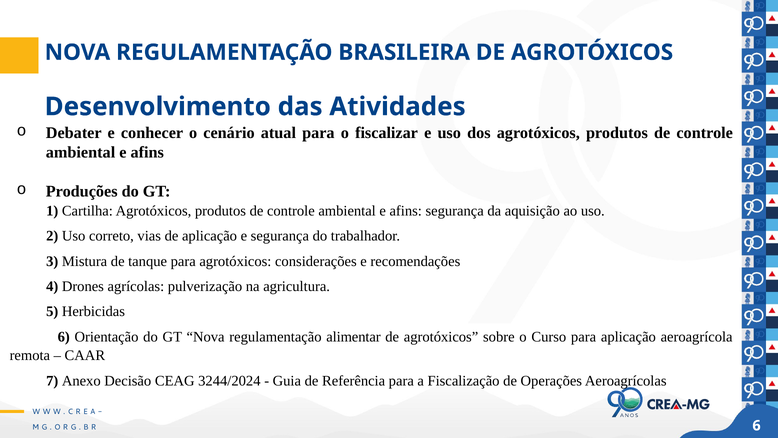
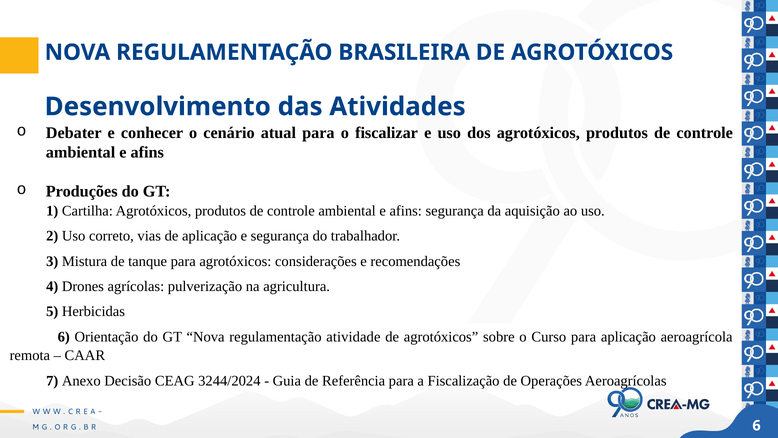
alimentar: alimentar -> atividade (353, 337)
